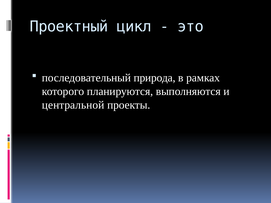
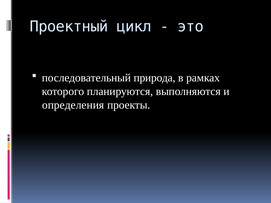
центральной: центральной -> определения (73, 105)
